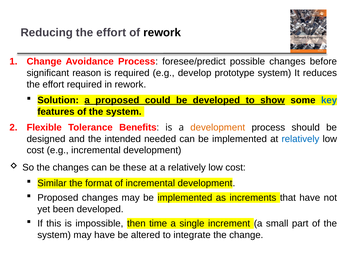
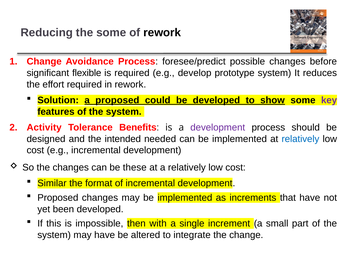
Reducing the effort: effort -> some (111, 33)
reason: reason -> flexible (87, 73)
key colour: blue -> purple (329, 100)
Flexible: Flexible -> Activity (44, 127)
development colour: orange -> purple (218, 127)
time: time -> with (158, 223)
